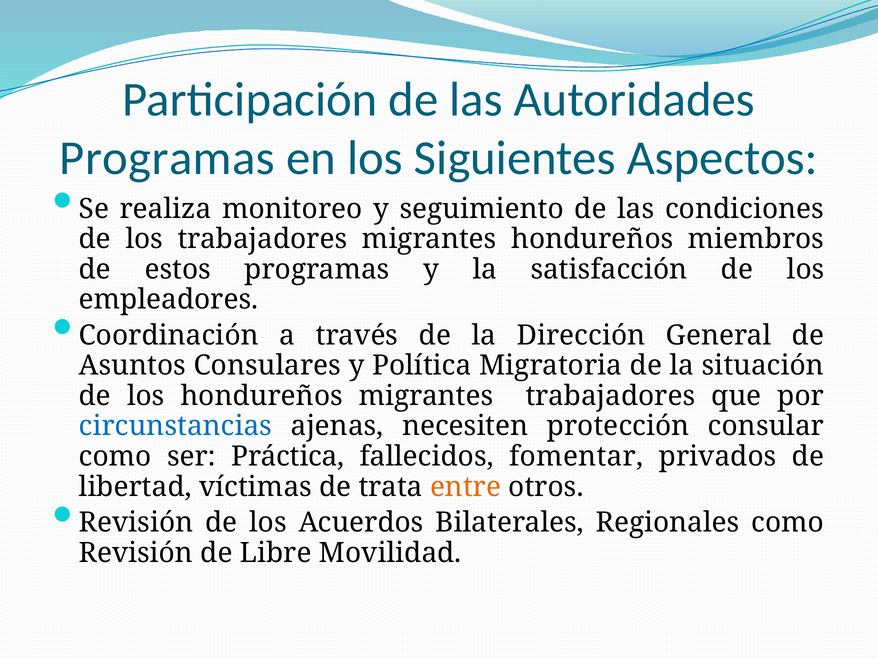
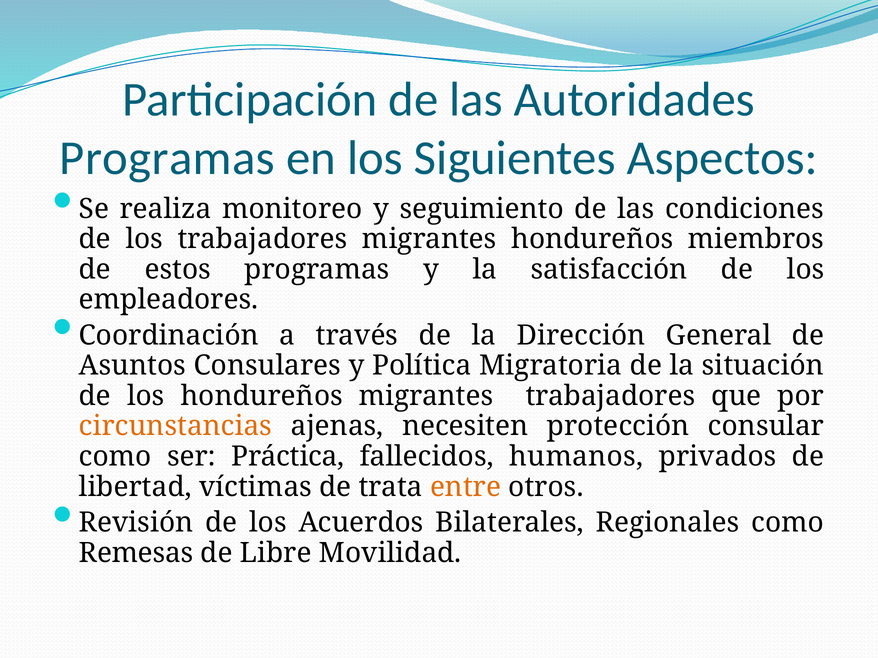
circunstancias colour: blue -> orange (175, 427)
fomentar: fomentar -> humanos (576, 457)
Revisión: Revisión -> Remesas (136, 553)
